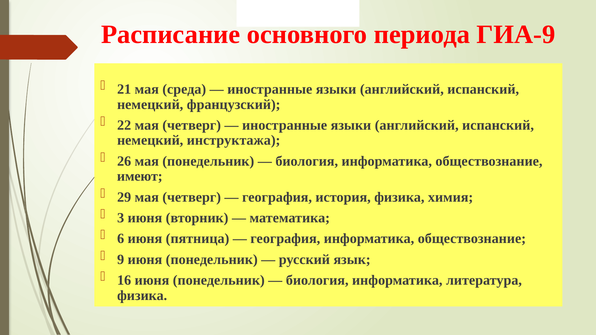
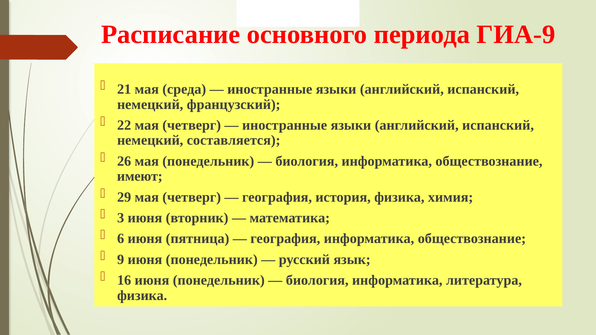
инструктажа: инструктажа -> составляется (234, 140)
